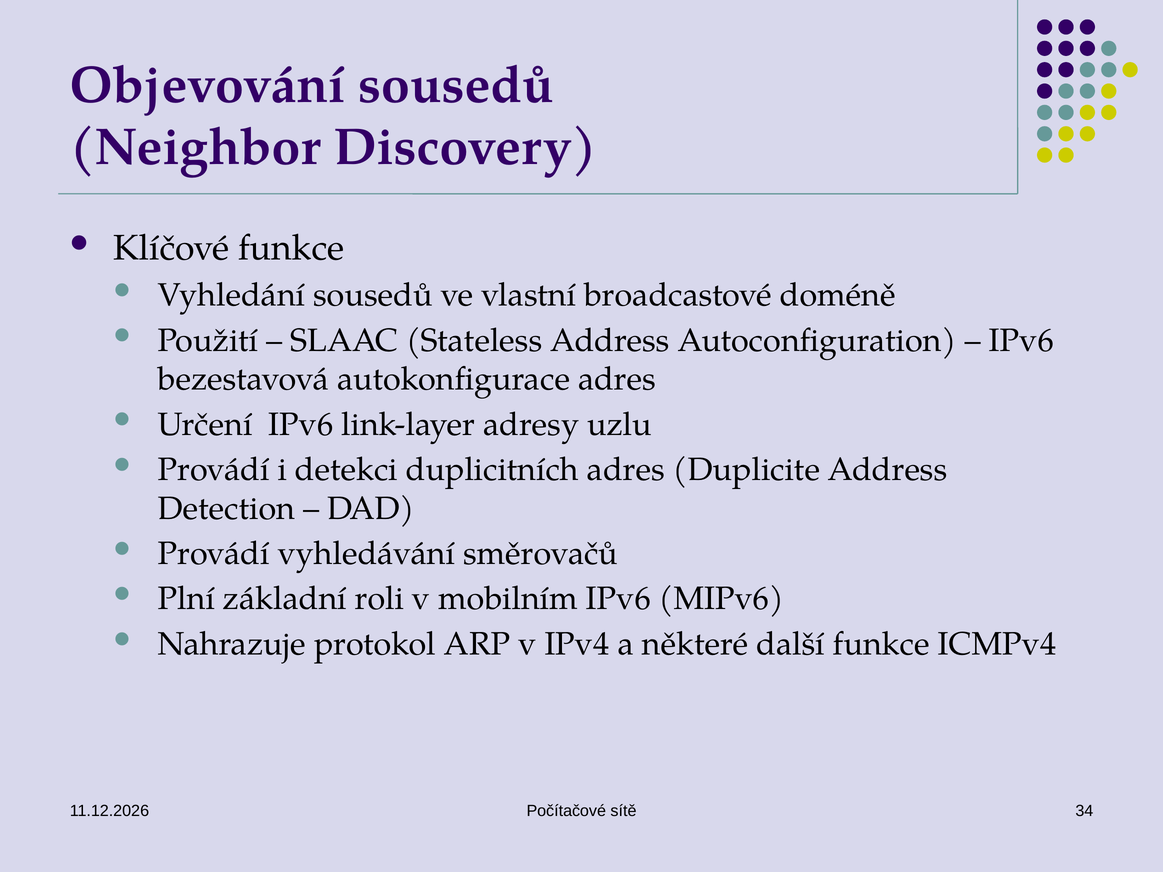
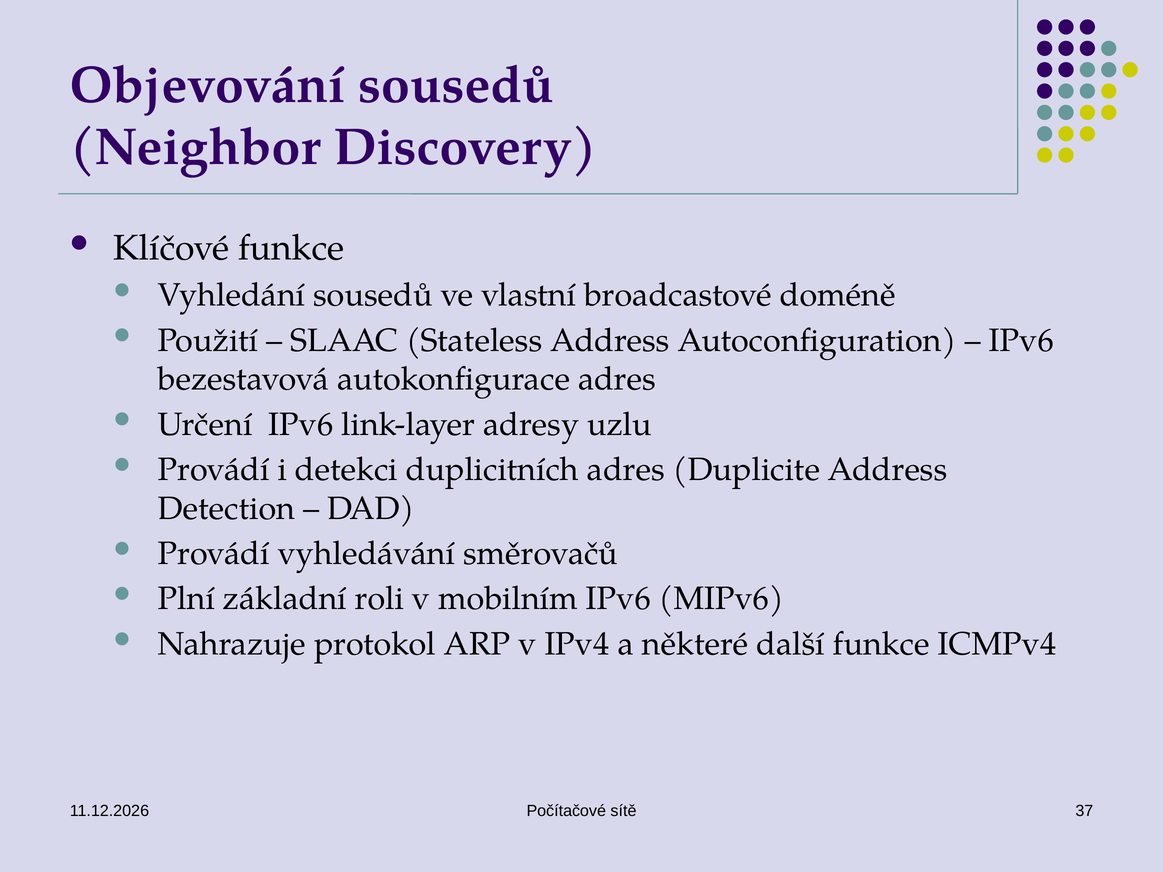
34: 34 -> 37 (1084, 811)
